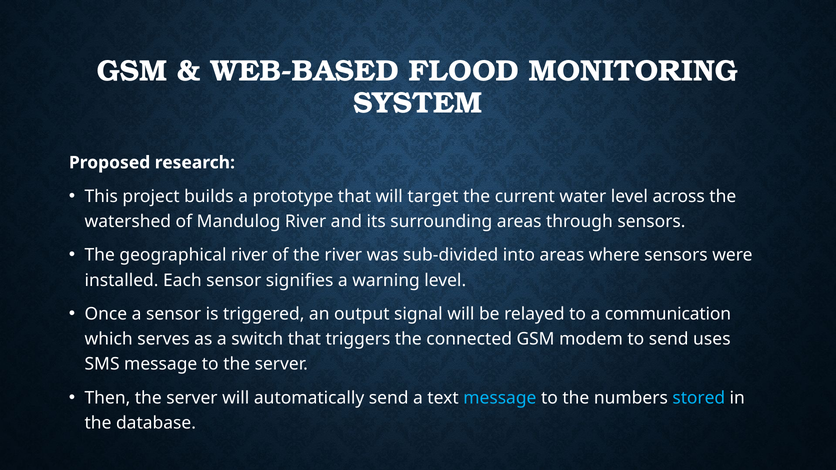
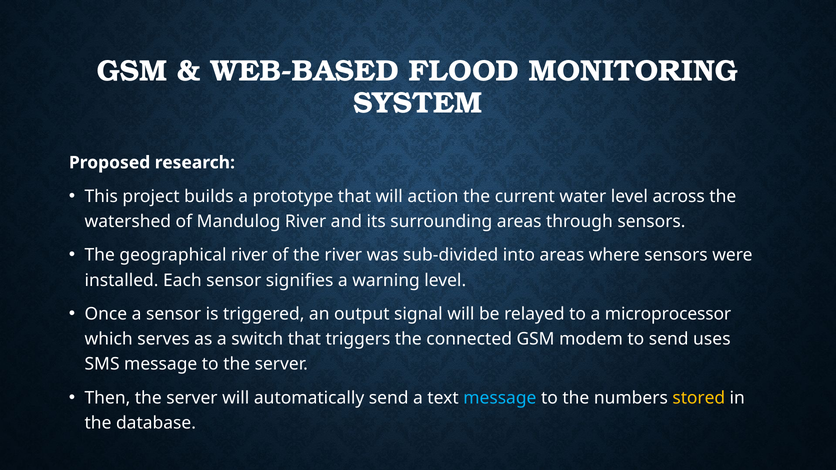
target: target -> action (433, 196)
communication: communication -> microprocessor (668, 314)
stored colour: light blue -> yellow (699, 398)
